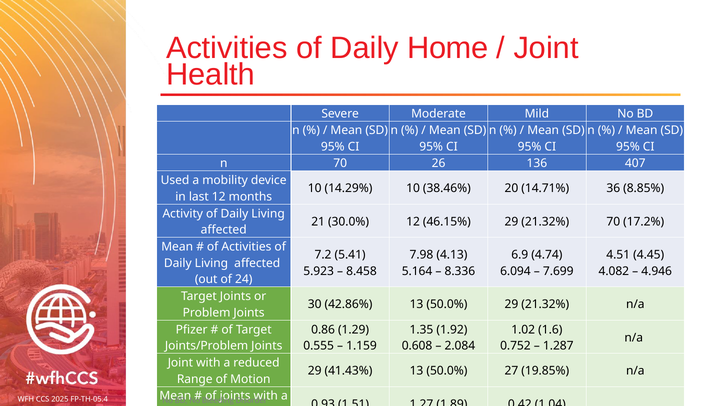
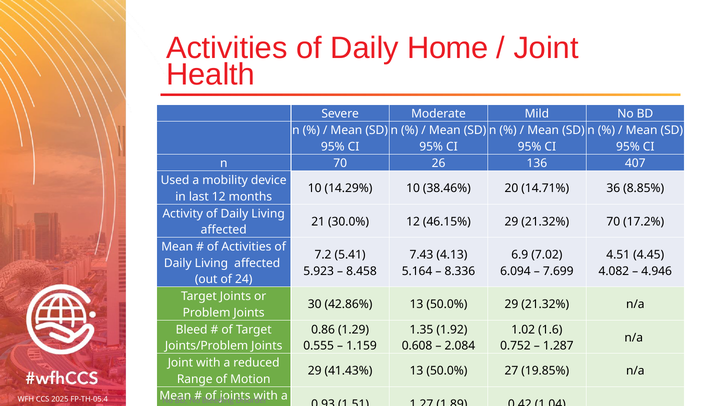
7.98: 7.98 -> 7.43 (421, 255)
4.74: 4.74 -> 7.02 (547, 255)
Pfizer: Pfizer -> Bleed (192, 330)
